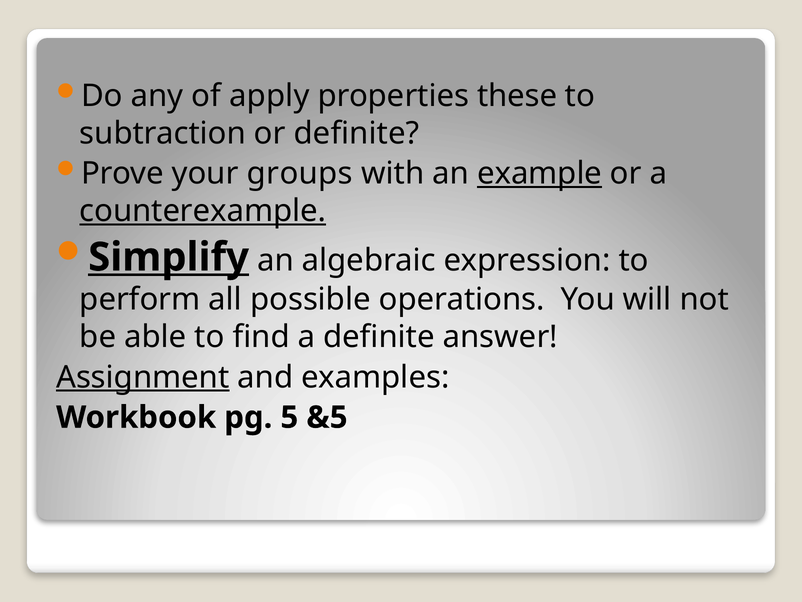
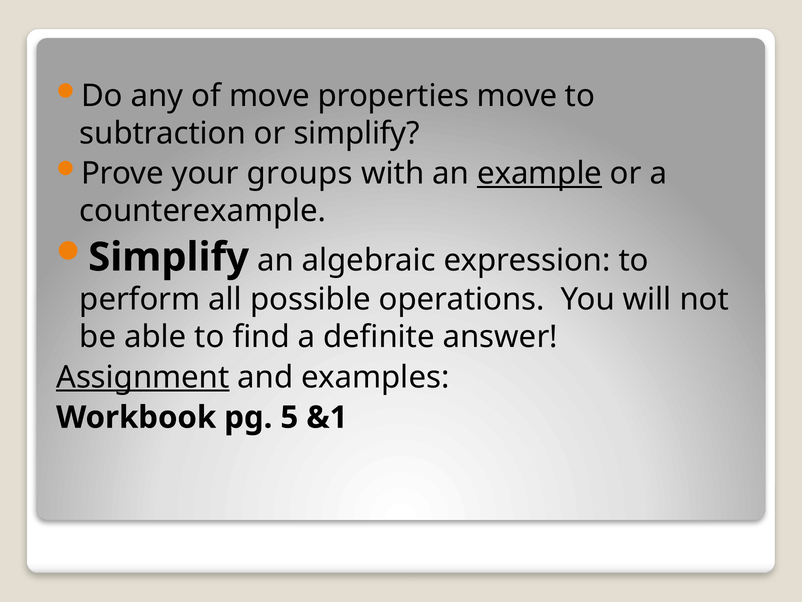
of apply: apply -> move (269, 96)
properties these: these -> move (517, 96)
or definite: definite -> simplify (357, 133)
counterexample underline: present -> none (203, 211)
Simplify underline: present -> none (169, 257)
&5: &5 -> &1 (327, 417)
